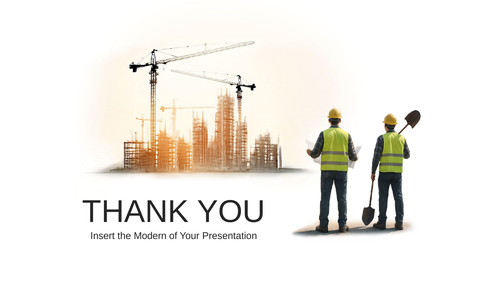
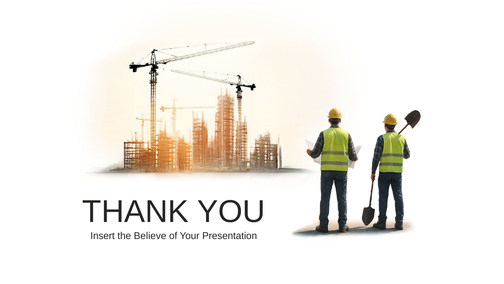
Modern: Modern -> Believe (150, 236)
